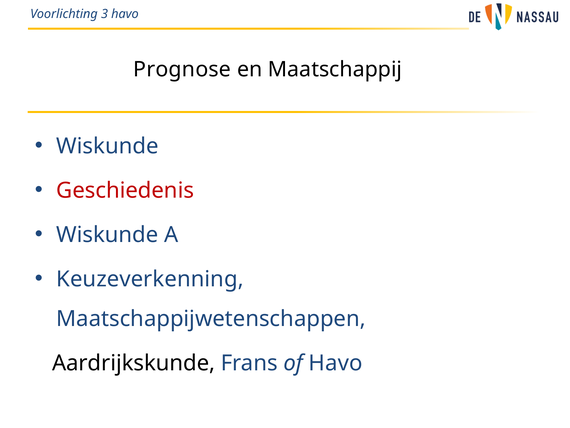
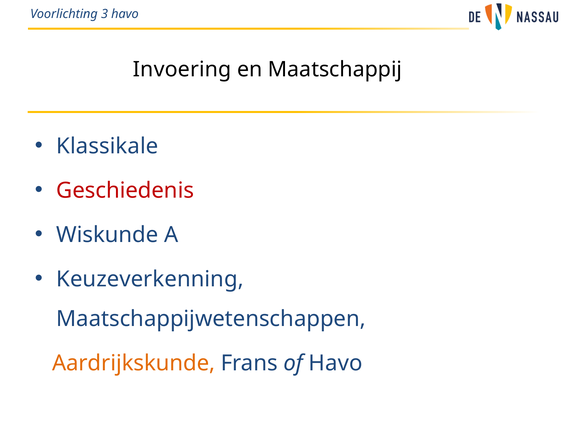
Prognose: Prognose -> Invoering (182, 69)
Wiskunde: Wiskunde -> Klassikale (107, 146)
Aardrijkskunde colour: black -> orange (134, 363)
